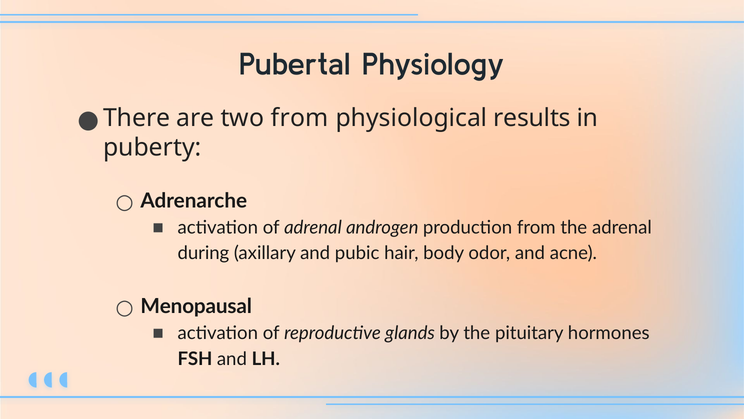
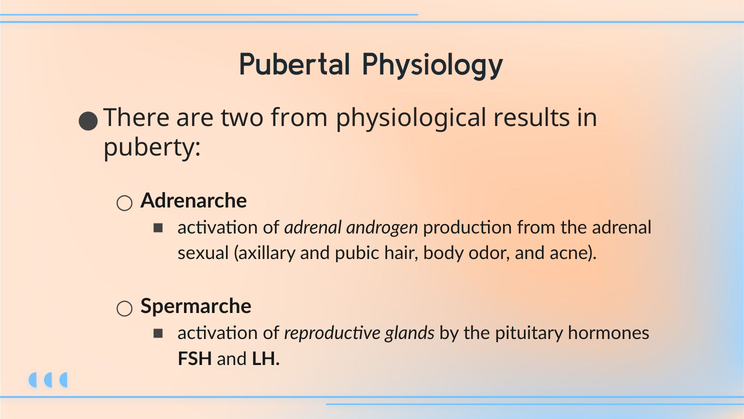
during: during -> sexual (203, 253)
Menopausal: Menopausal -> Spermarche (196, 306)
